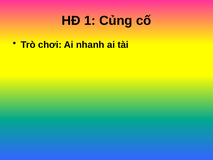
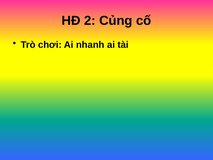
1: 1 -> 2 (90, 21)
